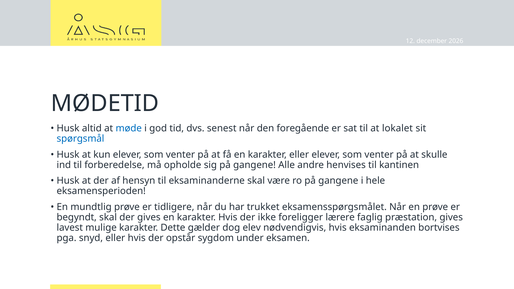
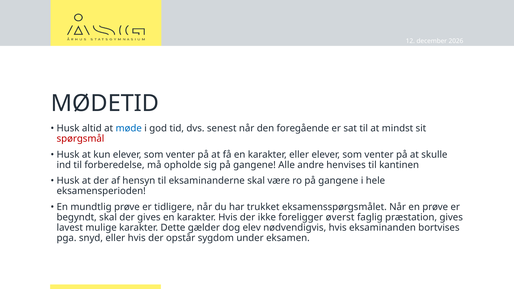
lokalet: lokalet -> mindst (397, 128)
spørgsmål colour: blue -> red (80, 139)
lærere: lærere -> øverst (340, 217)
